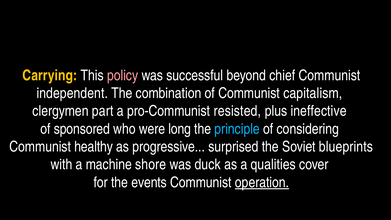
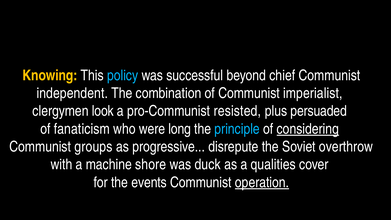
Carrying: Carrying -> Knowing (50, 75)
policy colour: pink -> light blue (123, 75)
capitalism: capitalism -> imperialist (313, 93)
part: part -> look (103, 111)
ineffective: ineffective -> persuaded (319, 111)
sponsored: sponsored -> fanaticism (82, 129)
considering underline: none -> present (308, 129)
healthy: healthy -> groups (93, 147)
surprised: surprised -> disrepute (233, 147)
blueprints: blueprints -> overthrow (346, 147)
